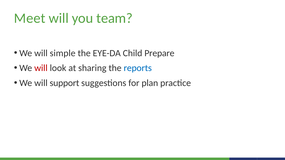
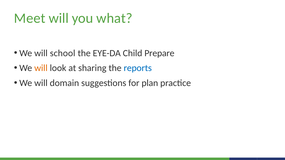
team: team -> what (114, 18)
simple: simple -> school (63, 53)
will colour: red -> orange (41, 68)
support: support -> domain (64, 83)
